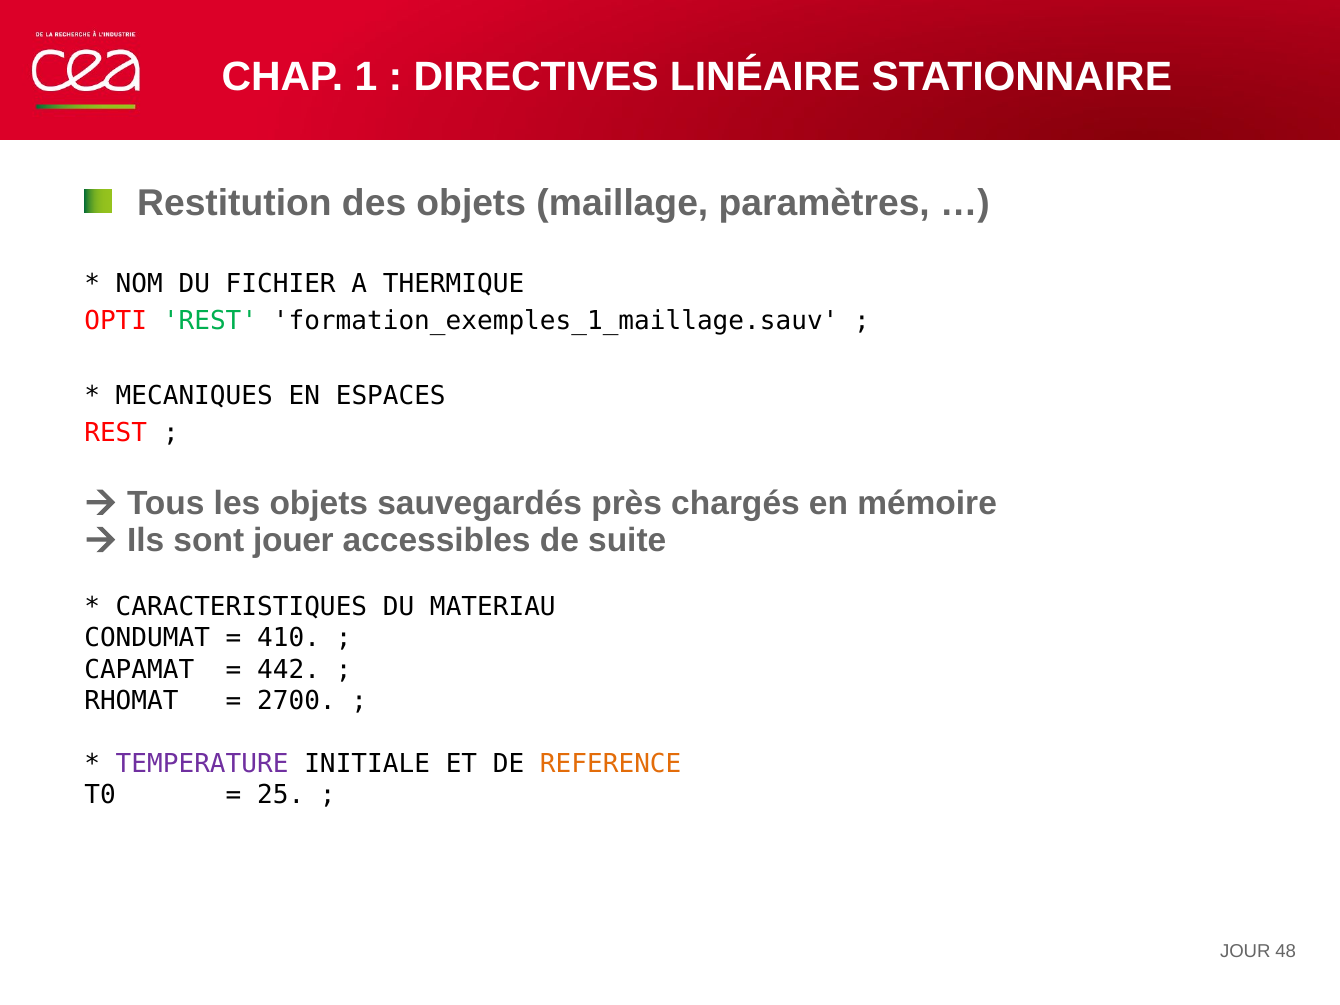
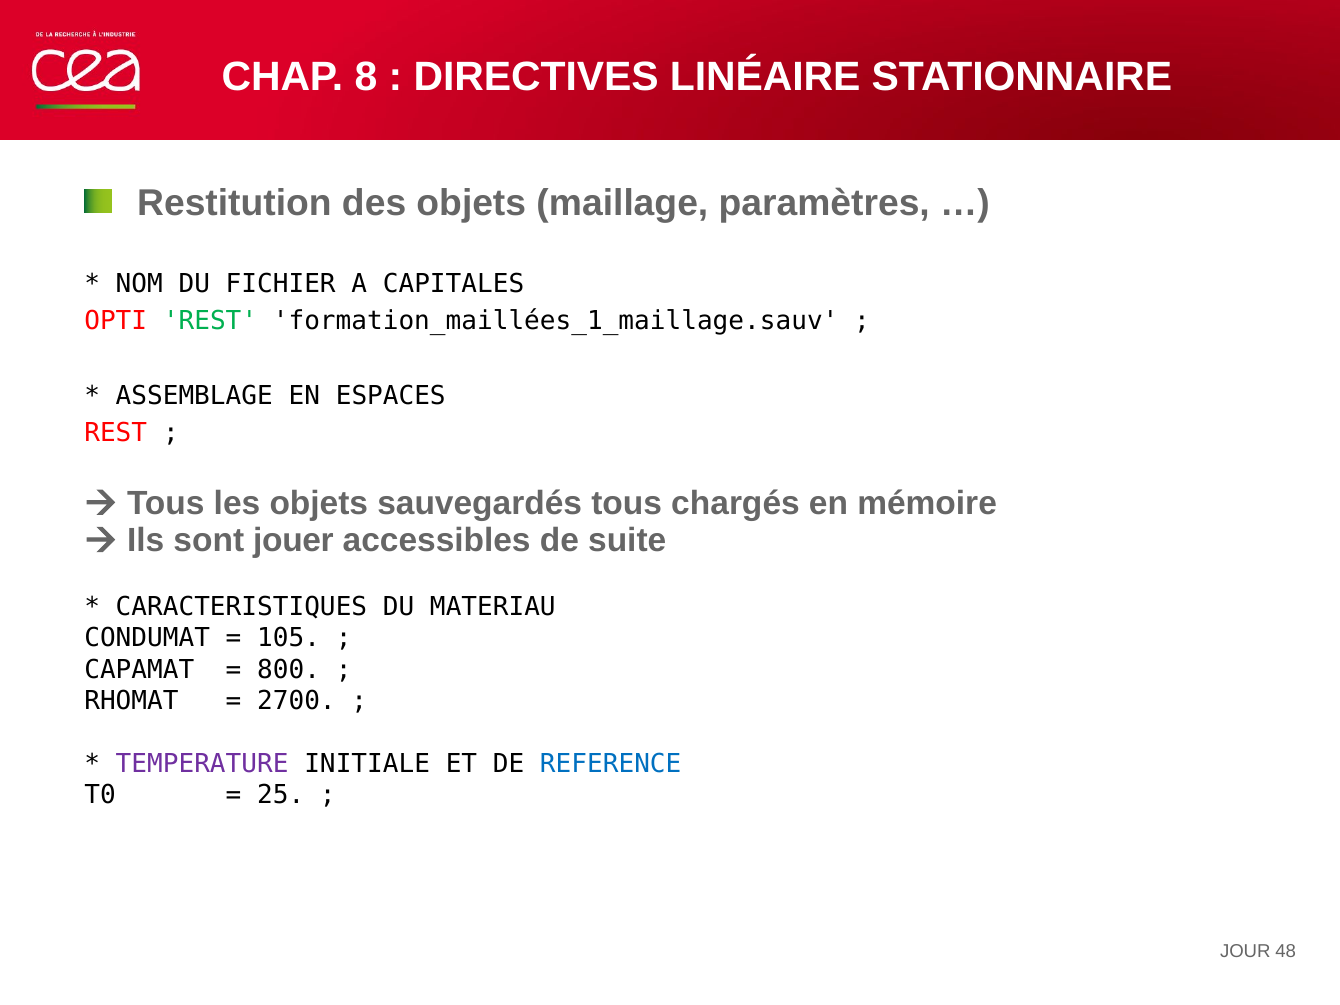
1: 1 -> 8 (366, 77)
THERMIQUE: THERMIQUE -> CAPITALES (454, 284)
formation_exemples_1_maillage.sauv: formation_exemples_1_maillage.sauv -> formation_maillées_1_maillage.sauv (556, 321)
MECANIQUES: MECANIQUES -> ASSEMBLAGE (194, 396)
sauvegardés près: près -> tous (627, 503)
410: 410 -> 105 (289, 638)
442: 442 -> 800 (289, 670)
REFERENCE colour: orange -> blue (611, 764)
